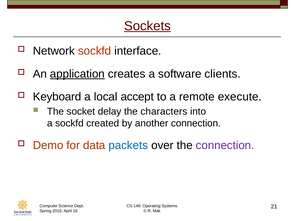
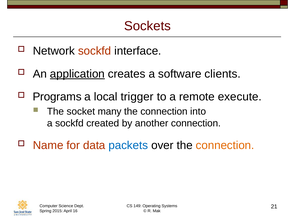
Sockets underline: present -> none (147, 26)
Keyboard: Keyboard -> Programs (57, 97)
accept: accept -> trigger (137, 97)
delay: delay -> many (110, 112)
characters: characters -> connection (164, 112)
Demo: Demo -> Name (48, 145)
connection colour: purple -> orange (225, 145)
